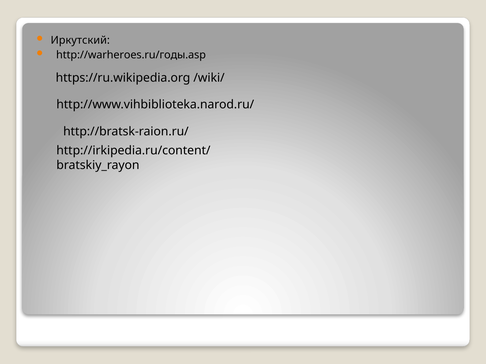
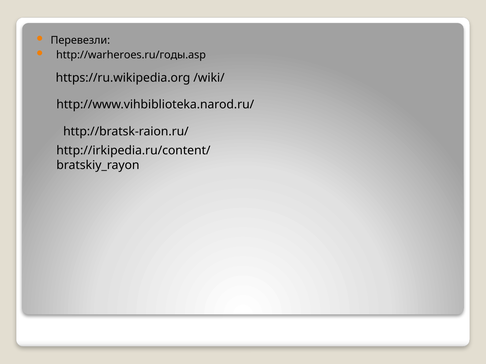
Иркутский: Иркутский -> Перевезли (80, 40)
